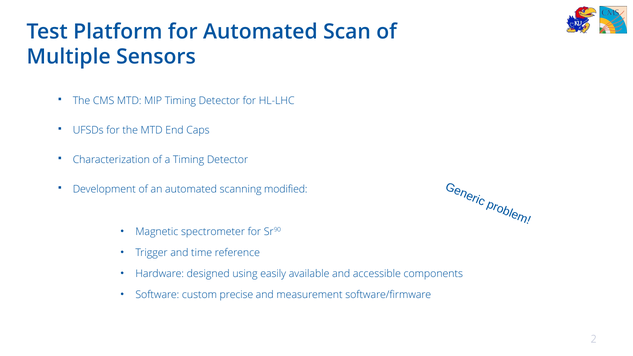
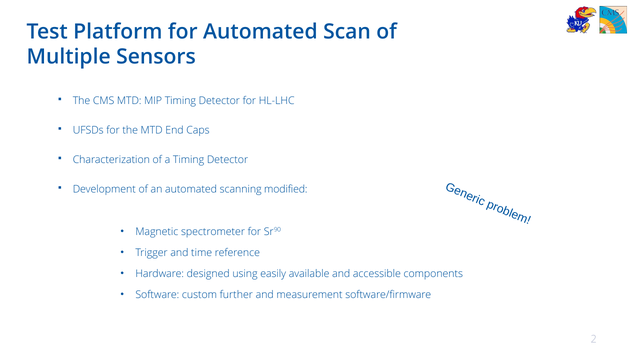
precise: precise -> further (236, 295)
